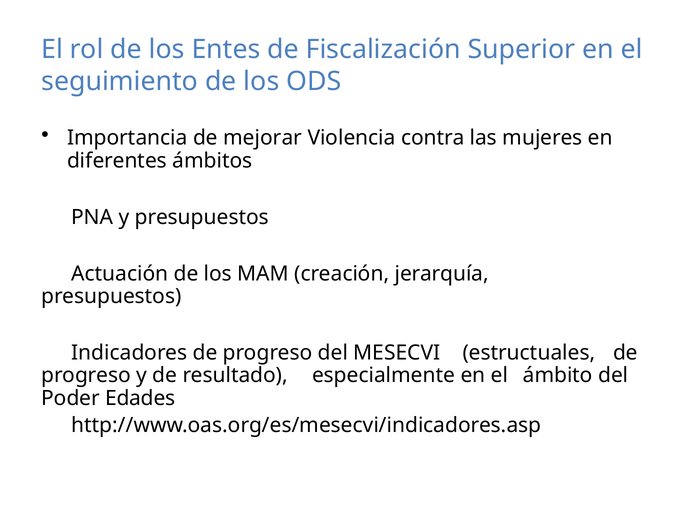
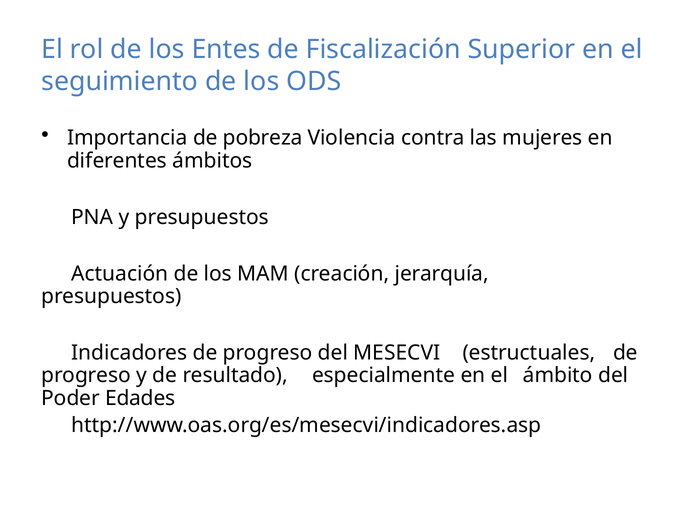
mejorar: mejorar -> pobreza (263, 138)
